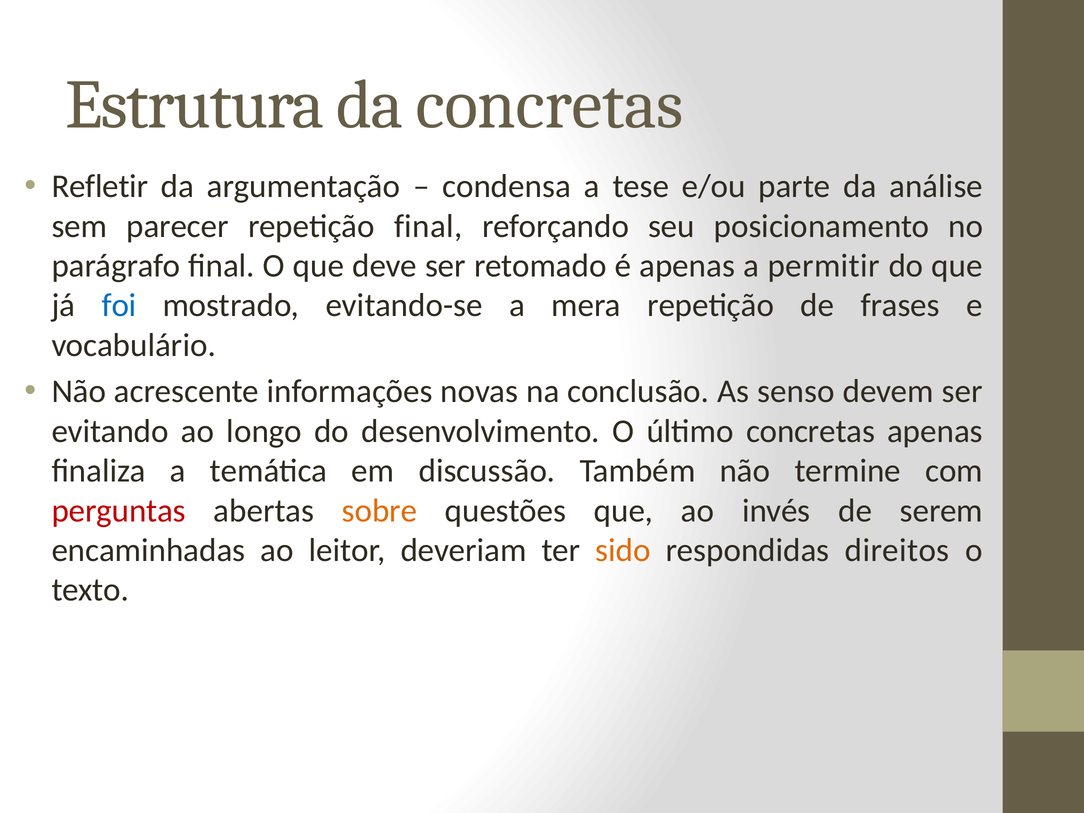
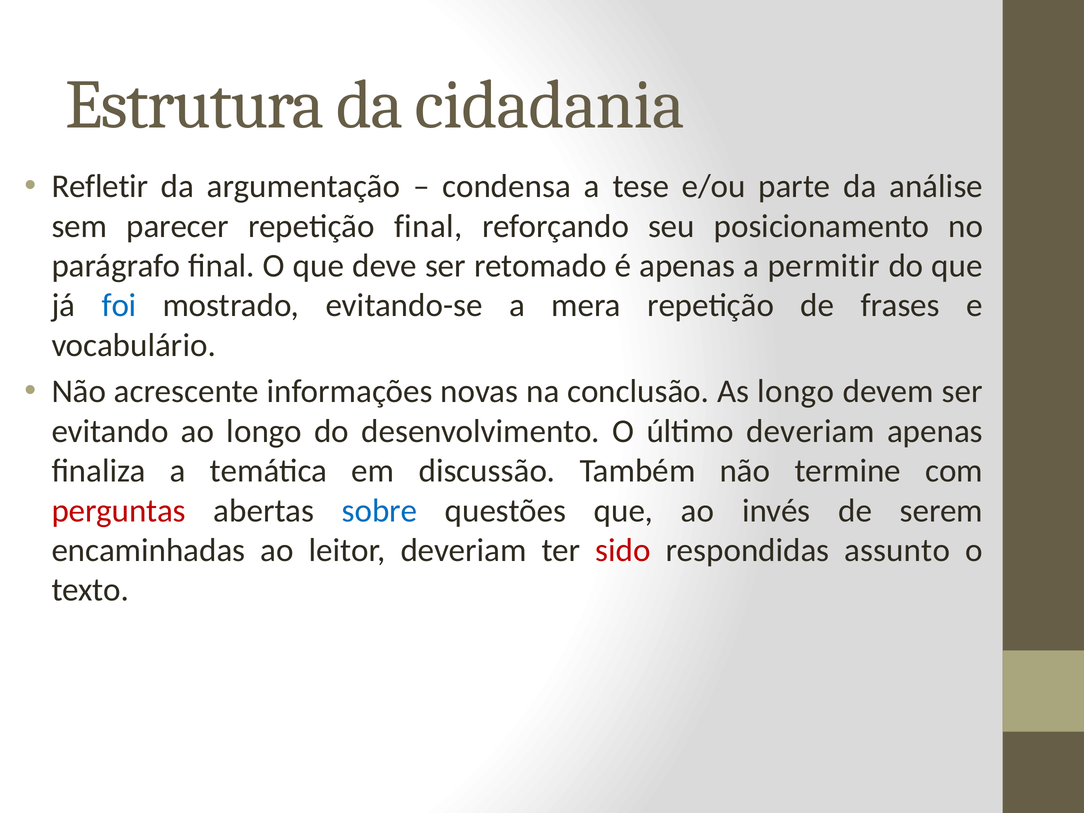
da concretas: concretas -> cidadania (550, 105)
As senso: senso -> longo (796, 392)
último concretas: concretas -> deveriam (810, 431)
sobre colour: orange -> blue (380, 511)
sido colour: orange -> red (623, 550)
direitos: direitos -> assunto (897, 550)
